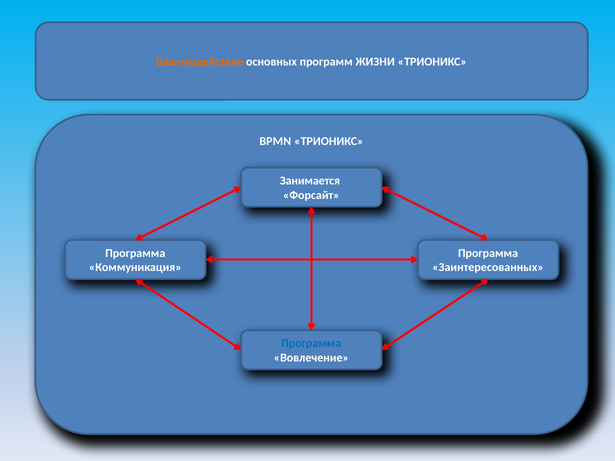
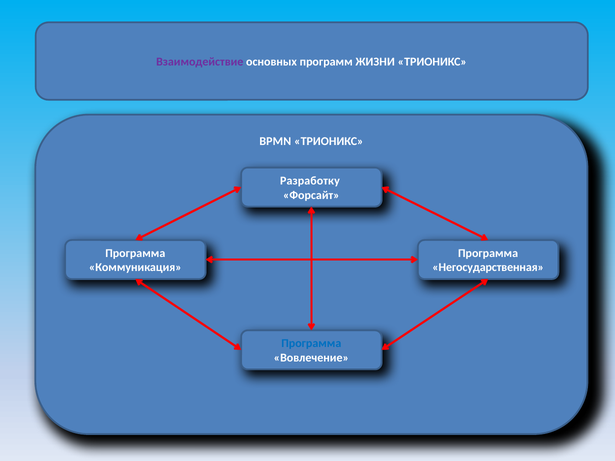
Взаимодействие colour: orange -> purple (200, 62)
Занимается: Занимается -> Разработку (310, 181)
Заинтересованных: Заинтересованных -> Негосударственная (488, 268)
